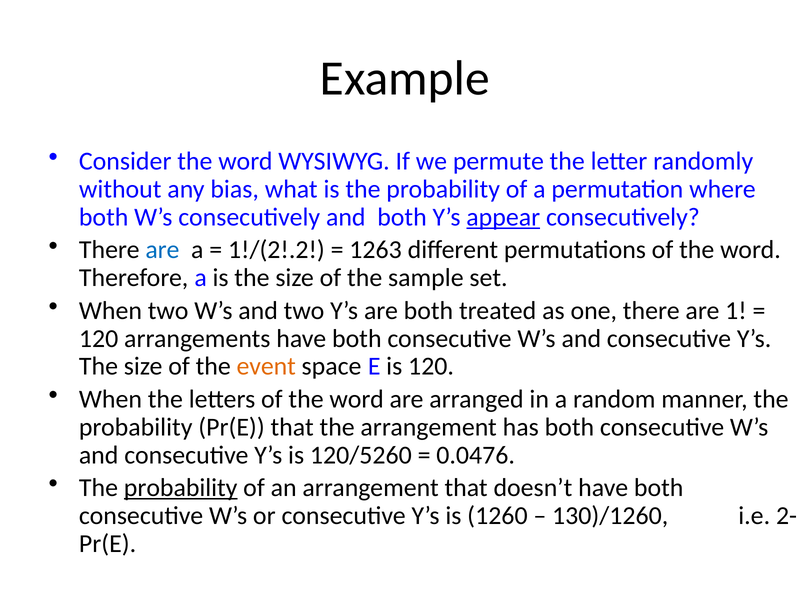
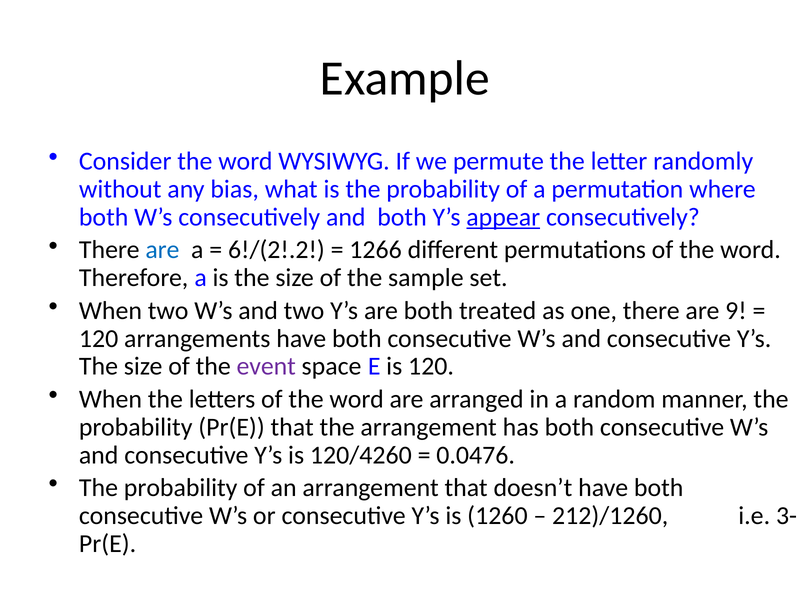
1!/(2!.2: 1!/(2!.2 -> 6!/(2!.2 (276, 250)
1263: 1263 -> 1266 (376, 250)
1: 1 -> 9 (736, 311)
event colour: orange -> purple (266, 367)
120/5260: 120/5260 -> 120/4260 (361, 455)
probability underline: present -> none (181, 488)
130)/1260: 130)/1260 -> 212)/1260 (610, 516)
2-: 2- -> 3- (787, 516)
